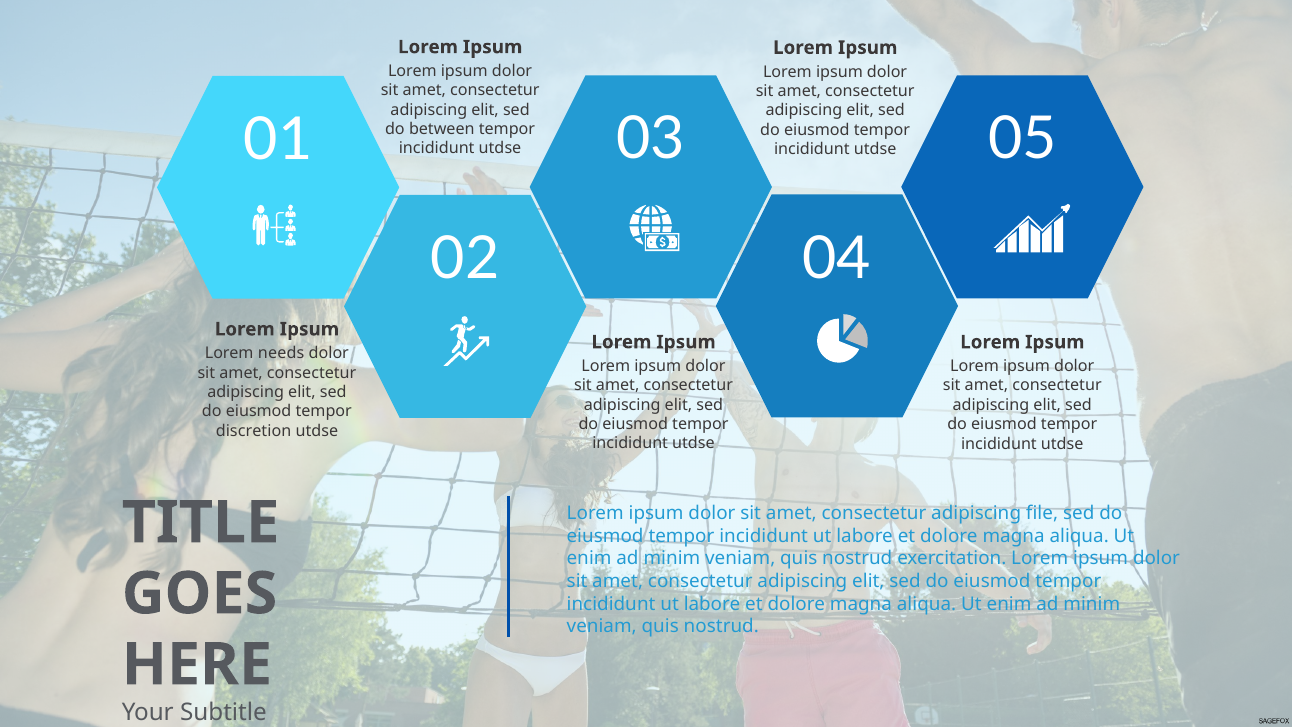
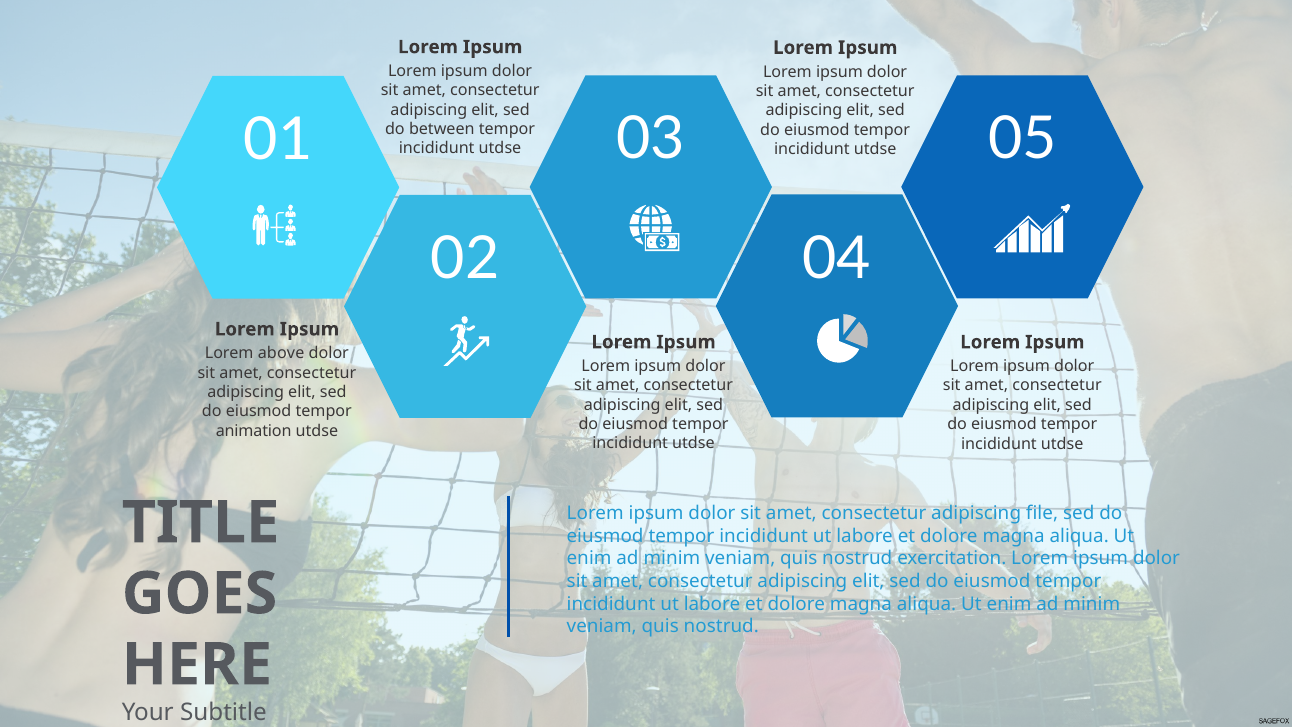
needs: needs -> above (281, 353)
discretion: discretion -> animation (254, 431)
